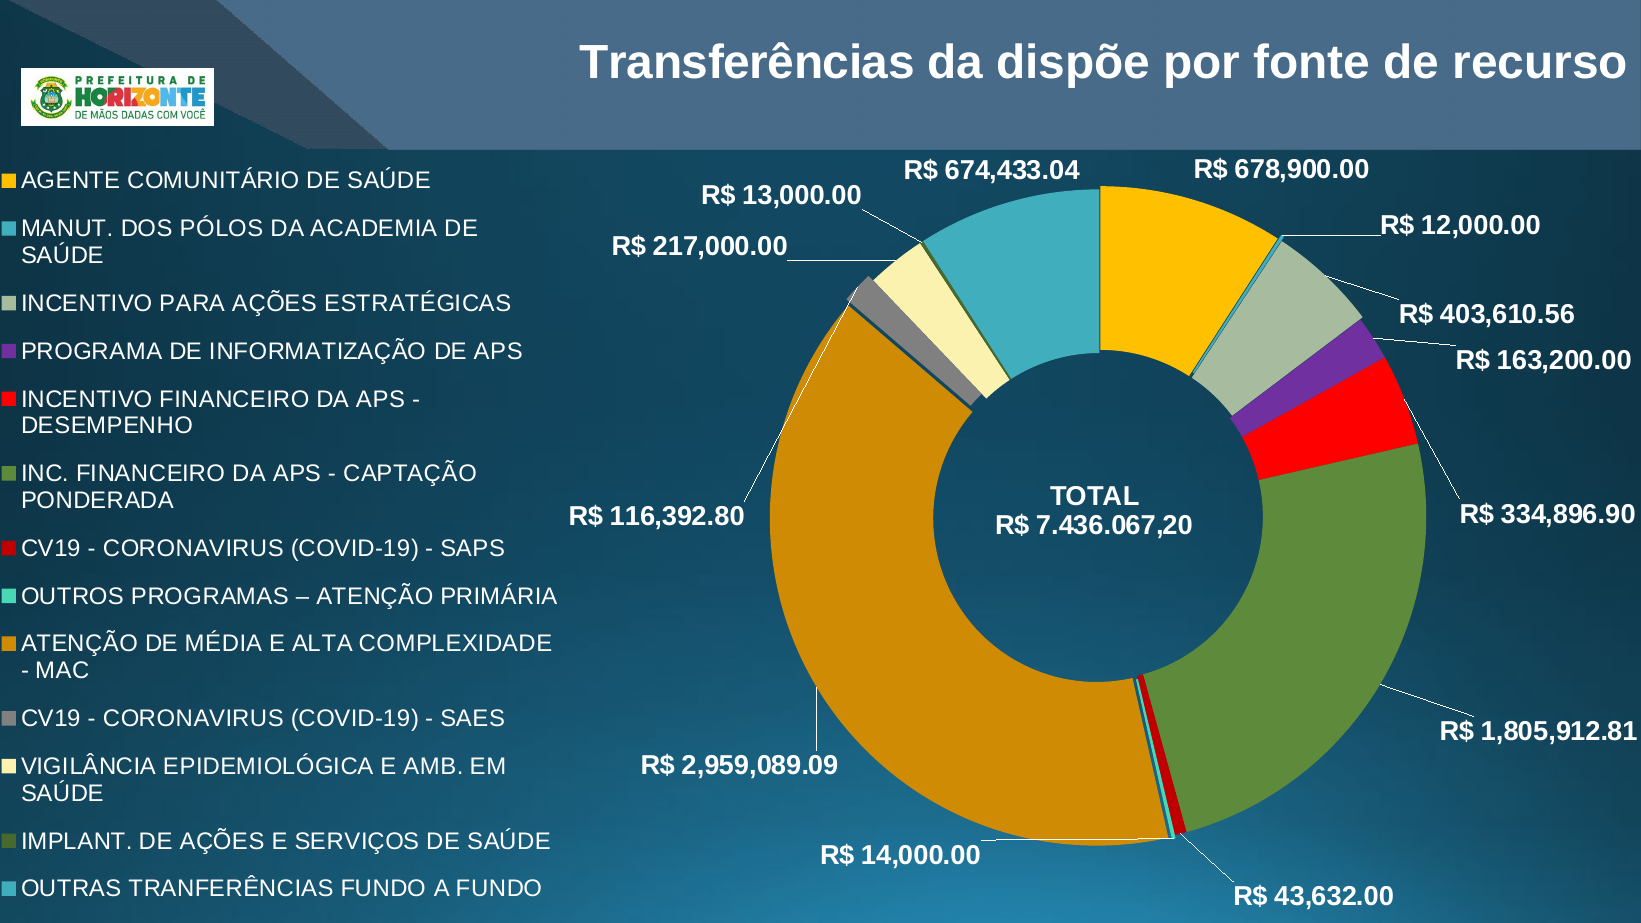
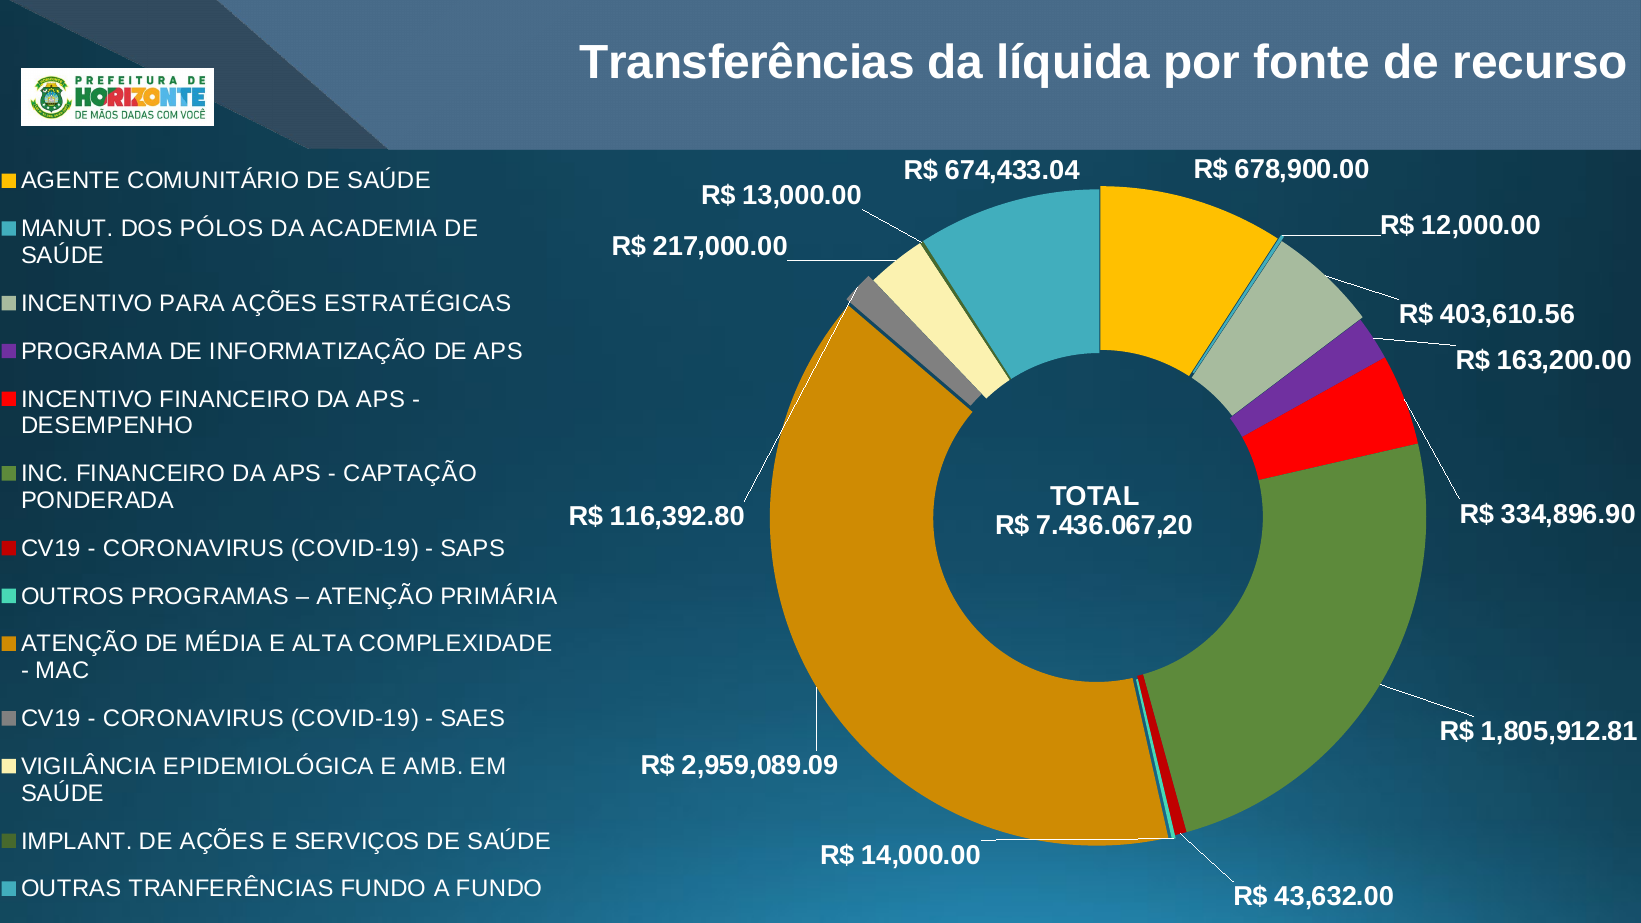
dispõe: dispõe -> líquida (1073, 63)
